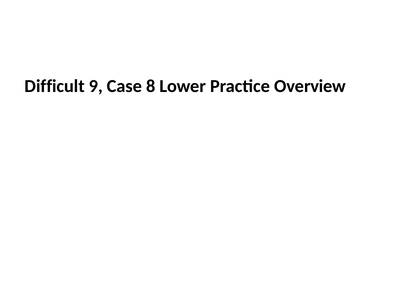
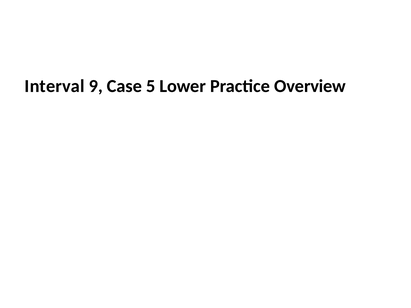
Difficult: Difficult -> Interval (55, 86)
8: 8 -> 5 (151, 86)
